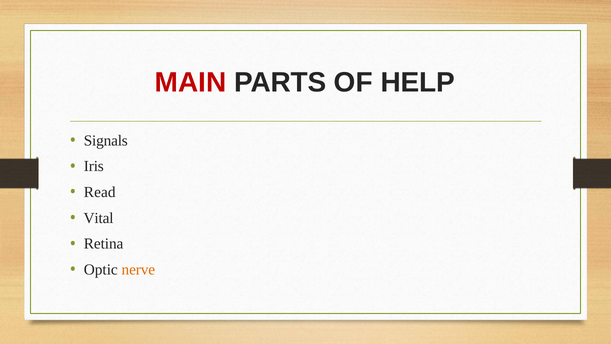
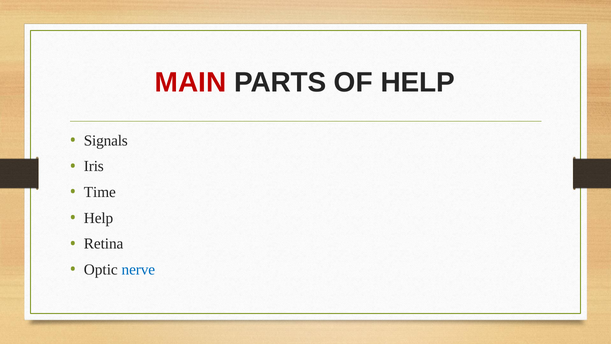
Read: Read -> Time (100, 192)
Vital: Vital -> Help (99, 218)
nerve colour: orange -> blue (138, 269)
